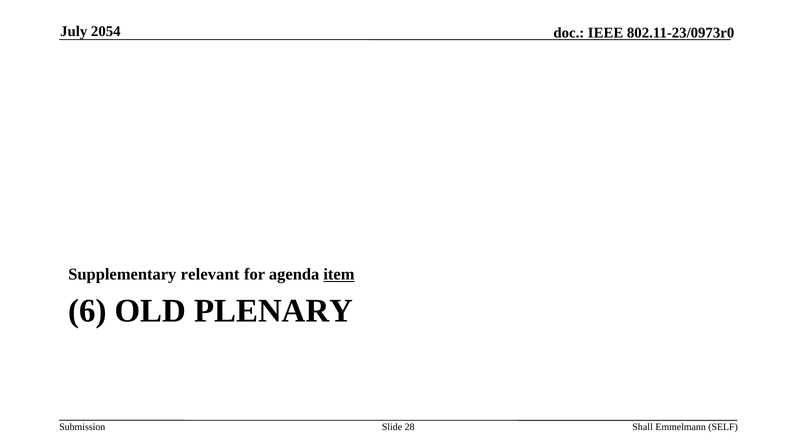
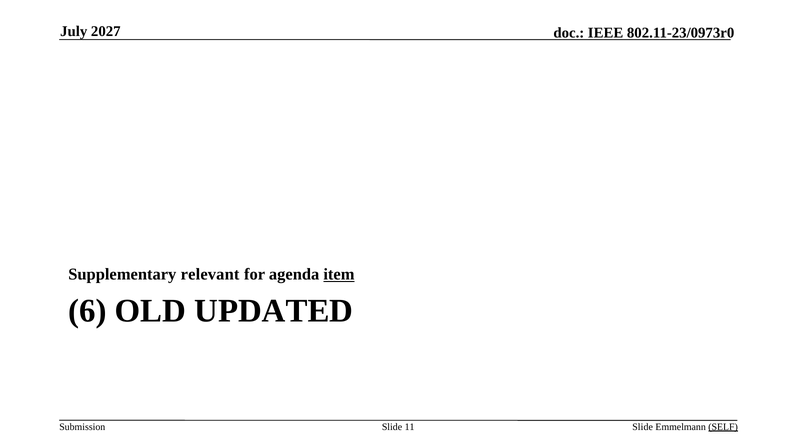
2054: 2054 -> 2027 (106, 31)
PLENARY: PLENARY -> UPDATED (274, 311)
28: 28 -> 11 (410, 426)
Shall: Shall -> Slide (643, 426)
SELF underline: none -> present (723, 426)
